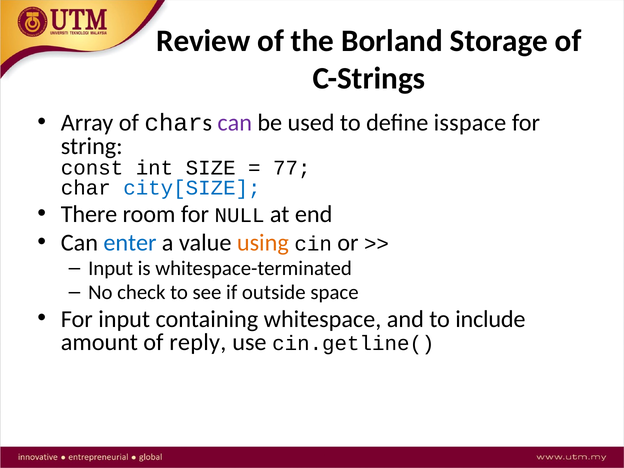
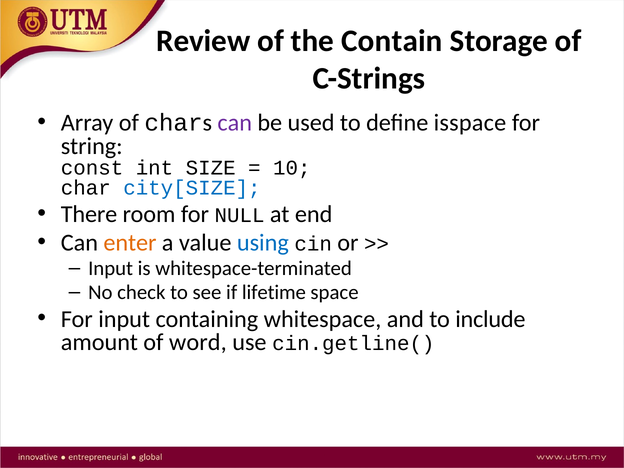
Borland: Borland -> Contain (392, 41)
77: 77 -> 10 (292, 168)
enter colour: blue -> orange (130, 243)
using colour: orange -> blue (263, 243)
outside: outside -> lifetime (274, 293)
reply: reply -> word (198, 342)
